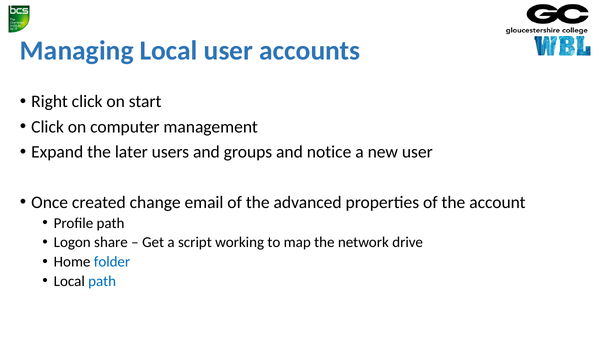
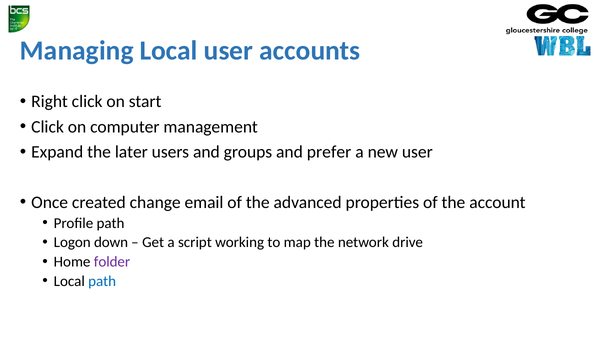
notice: notice -> prefer (329, 152)
share: share -> down (111, 242)
folder colour: blue -> purple (112, 262)
